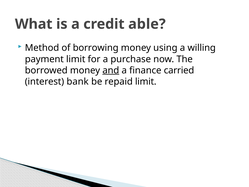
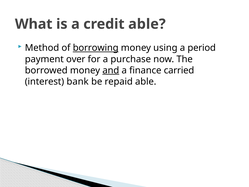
borrowing underline: none -> present (96, 48)
willing: willing -> period (202, 48)
payment limit: limit -> over (76, 59)
repaid limit: limit -> able (146, 81)
